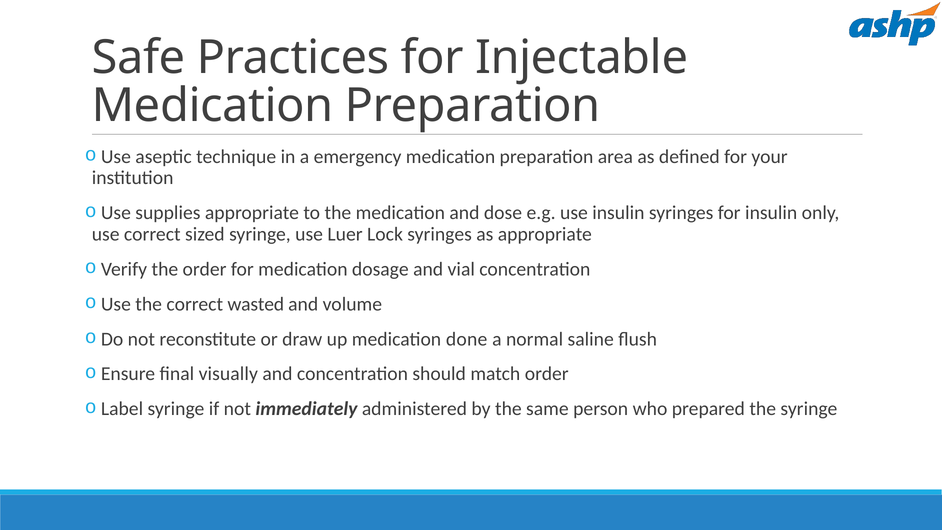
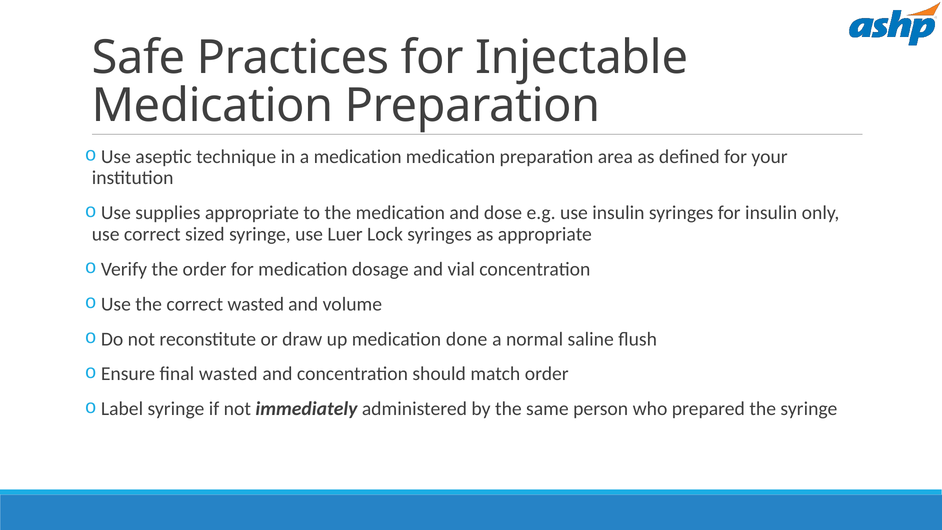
a emergency: emergency -> medication (358, 157)
final visually: visually -> wasted (228, 374)
